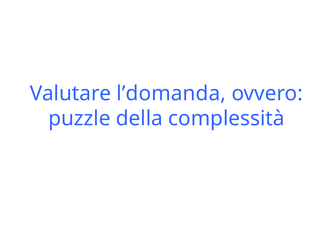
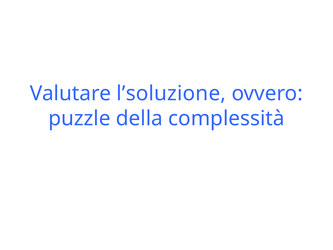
l’domanda: l’domanda -> l’soluzione (171, 93)
